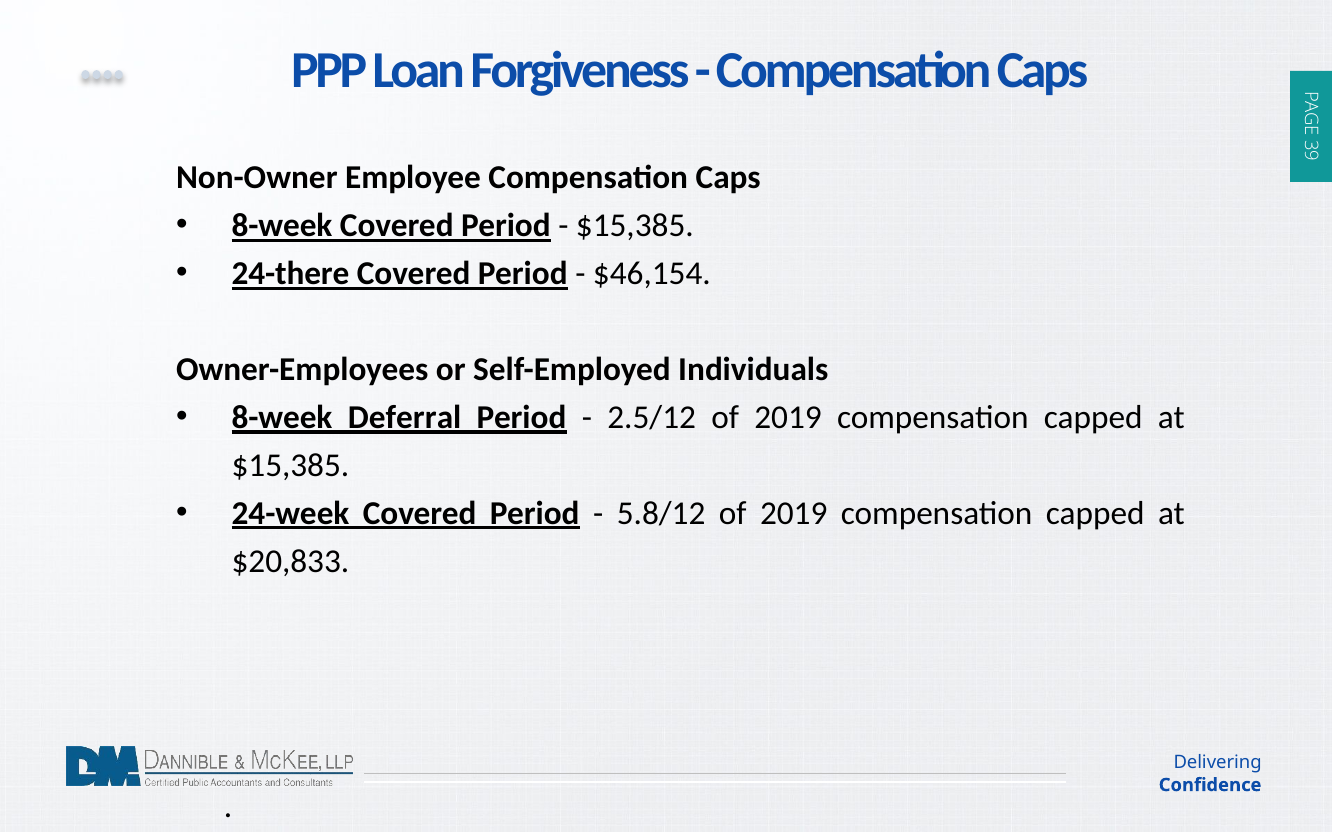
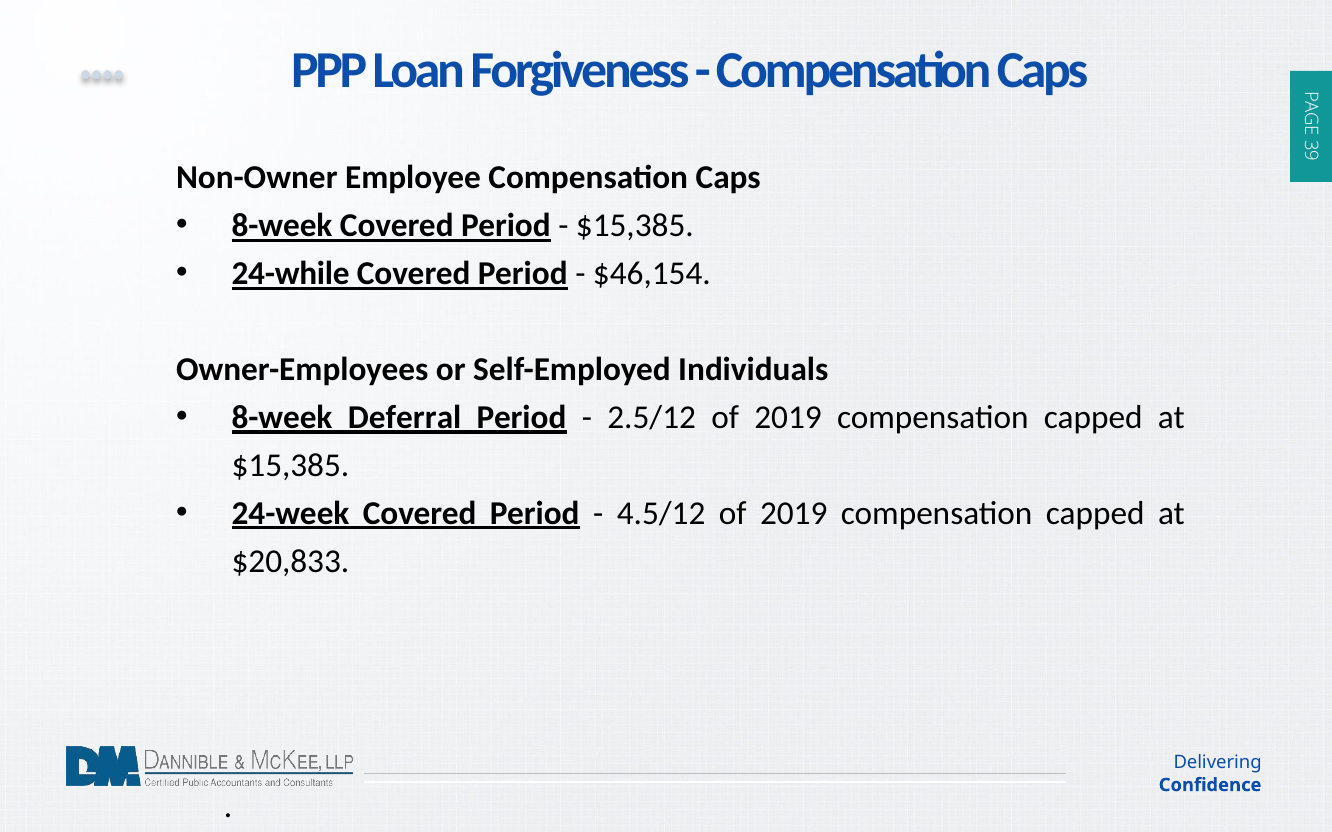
24-there: 24-there -> 24-while (291, 274)
5.8/12: 5.8/12 -> 4.5/12 (661, 514)
